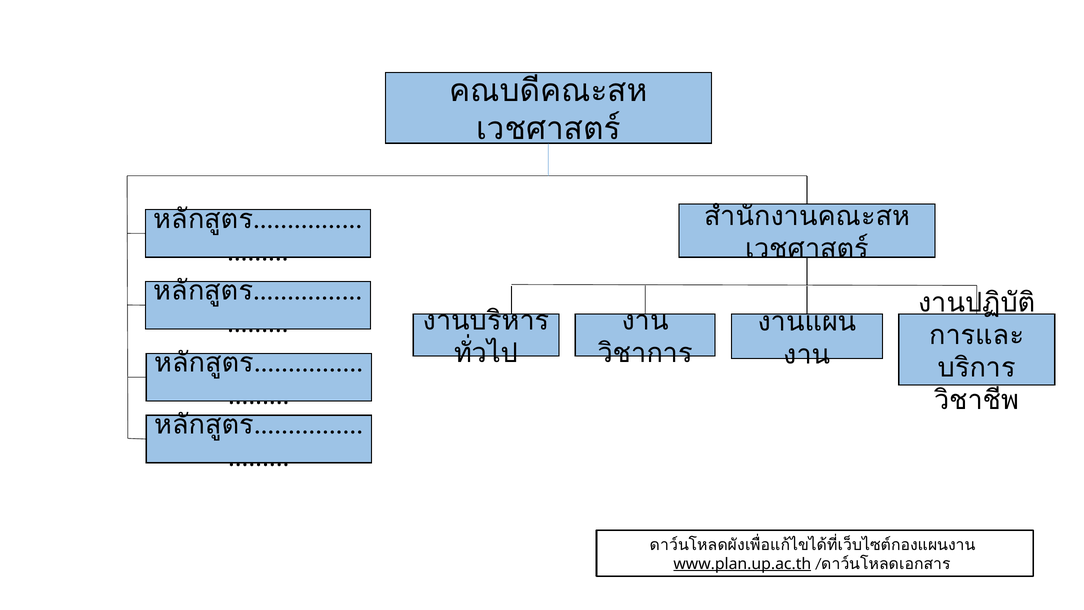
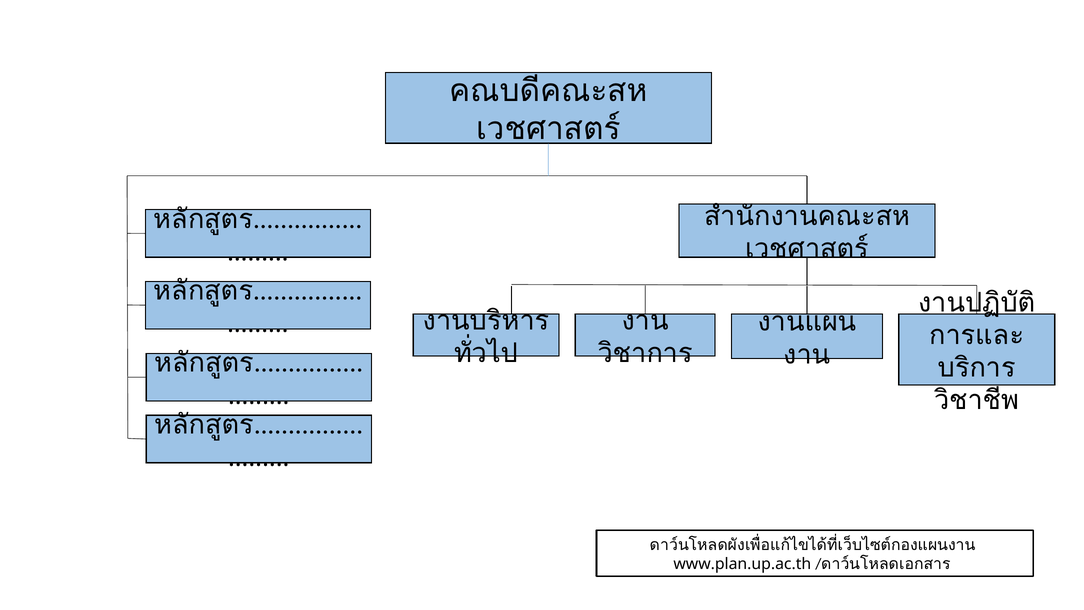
www.plan.up.ac.th underline: present -> none (742, 564)
